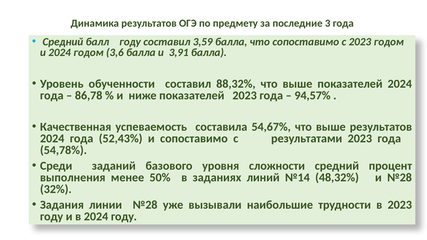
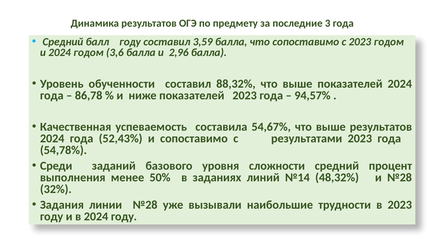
3,91: 3,91 -> 2,96 (179, 53)
